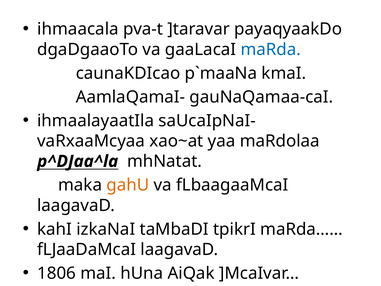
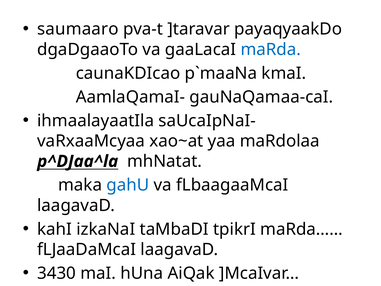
ihmaacala: ihmaacala -> saumaaro (78, 29)
gahU colour: orange -> blue (128, 185)
1806: 1806 -> 3430 (57, 273)
